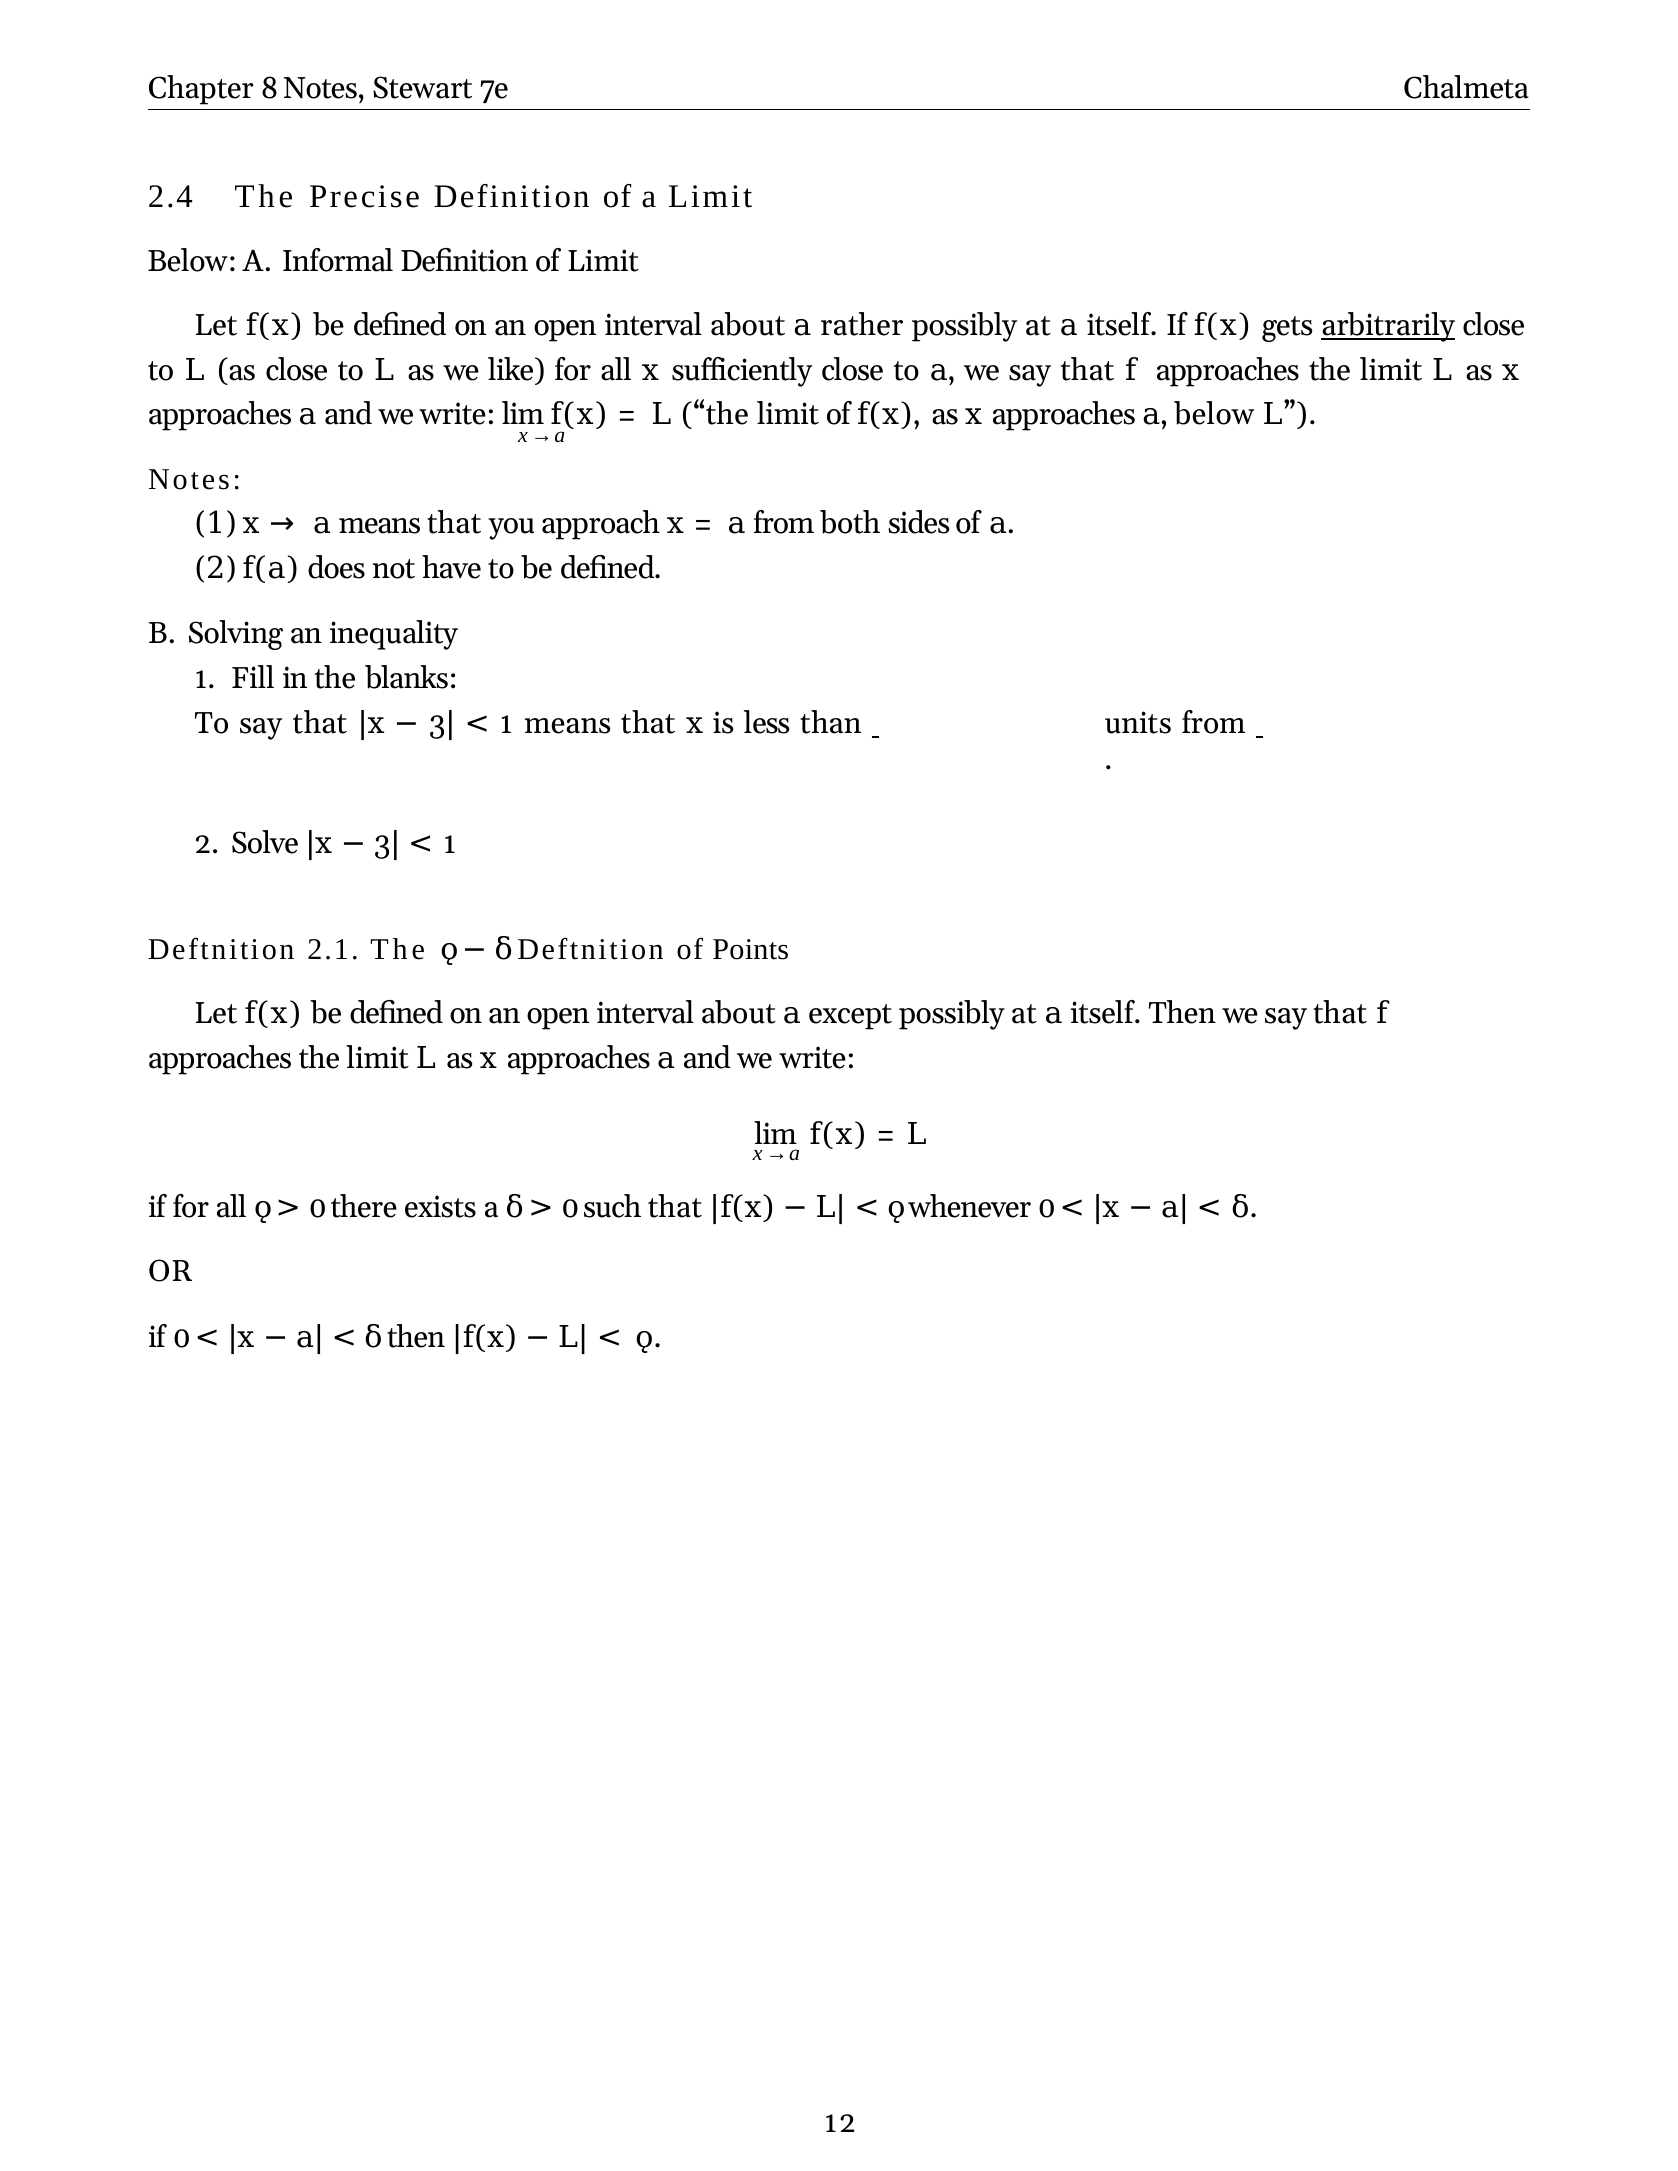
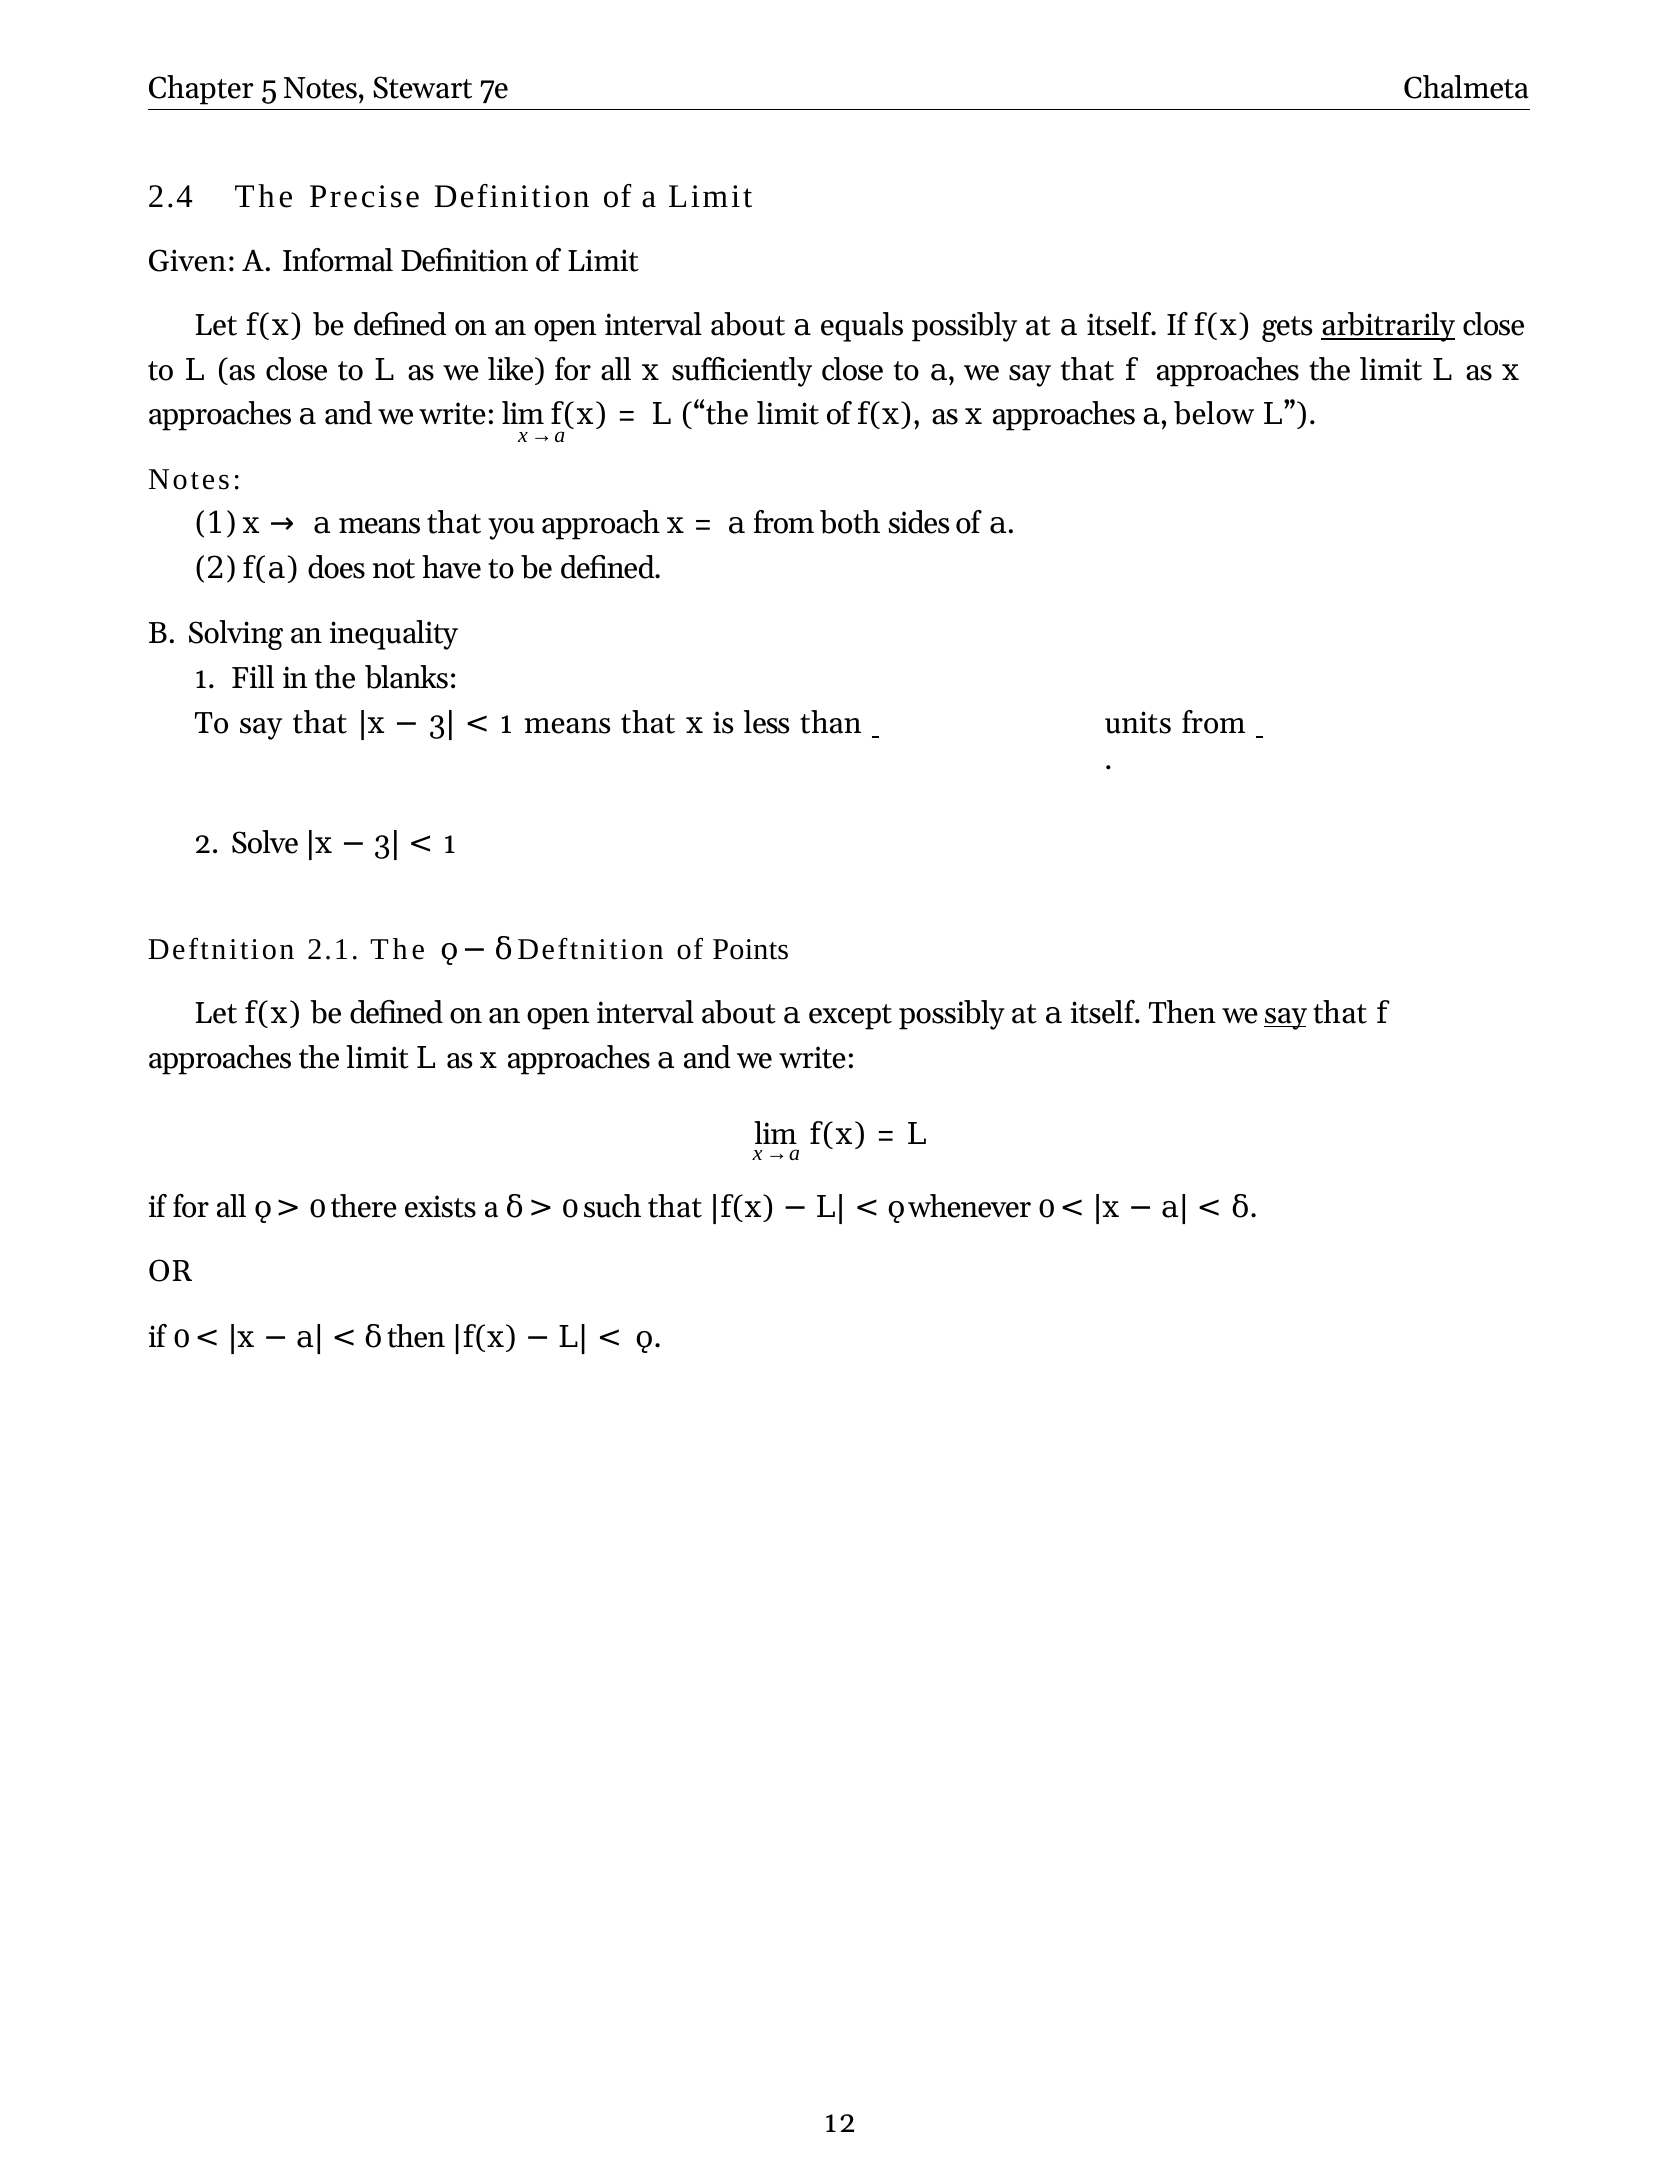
8: 8 -> 5 (269, 88)
Below: Below -> Given (192, 262)
rather: rather -> equals (862, 326)
say underline: none -> present (1285, 1014)
